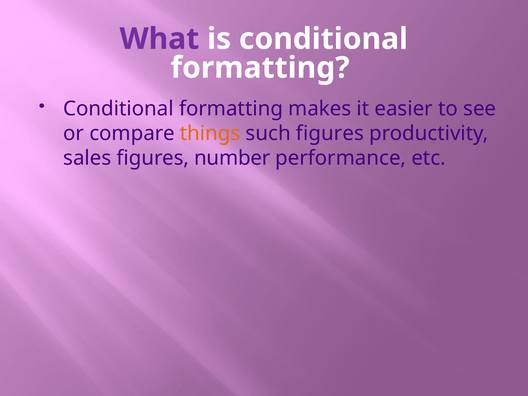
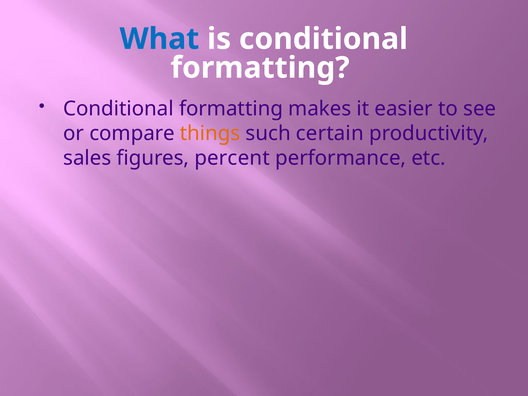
What colour: purple -> blue (159, 39)
such figures: figures -> certain (330, 133)
number: number -> percent (232, 158)
